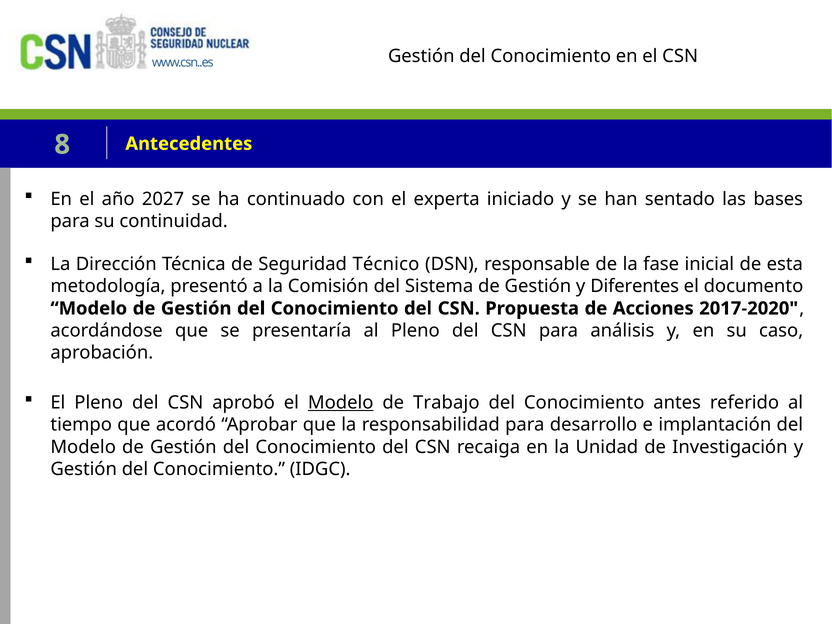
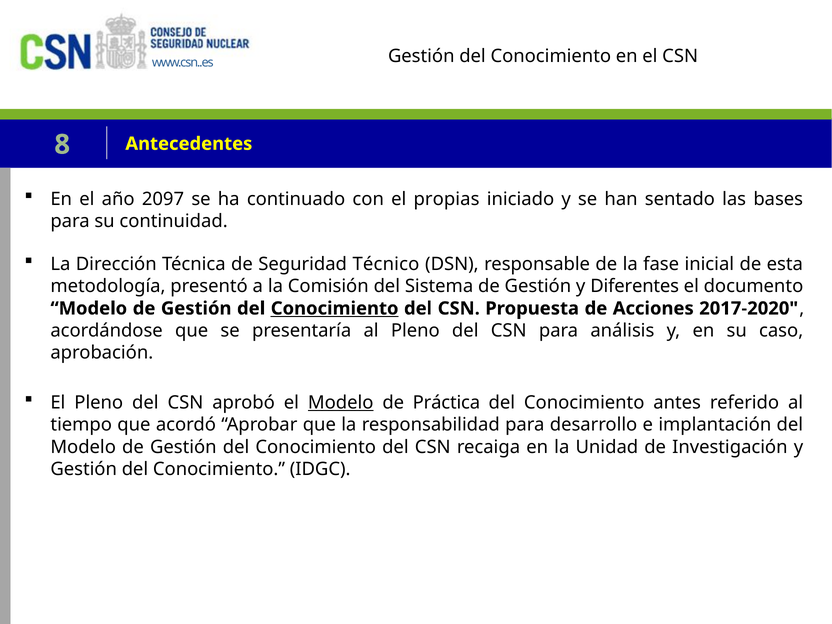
2027: 2027 -> 2097 (163, 199)
experta: experta -> propias (447, 199)
Conocimiento underline: none -> present (335, 308)
Trabajo: Trabajo -> Práctica (446, 403)
